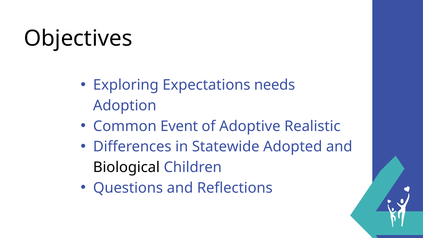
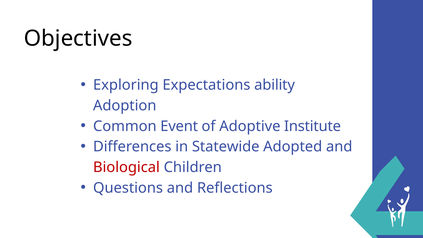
needs: needs -> ability (275, 85)
Realistic: Realistic -> Institute (312, 126)
Biological colour: black -> red (126, 167)
